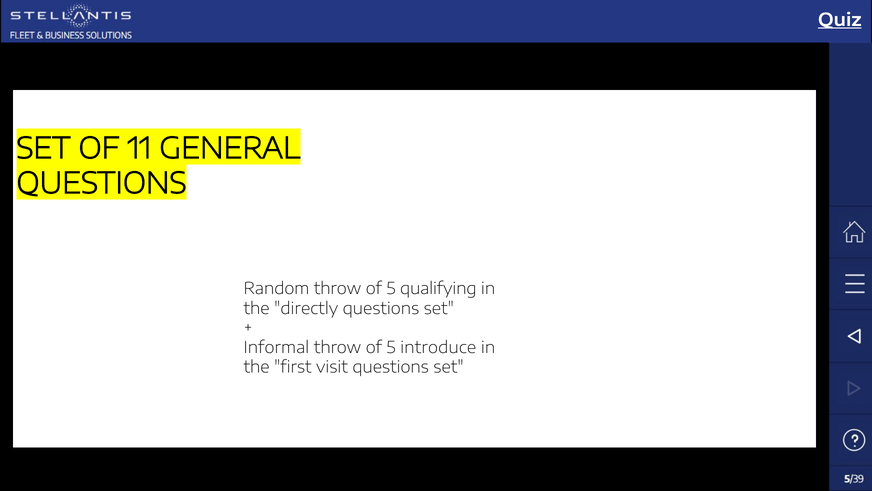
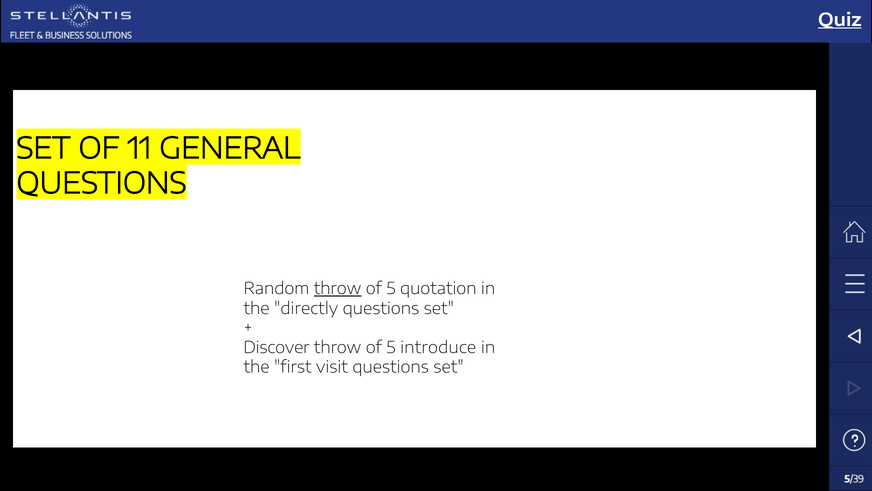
throw underline: none -> present (338, 289)
qualifying: qualifying -> quotation (438, 289)
Informal: Informal -> Discover (276, 348)
